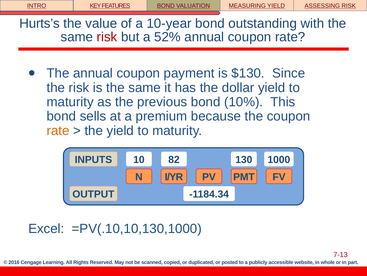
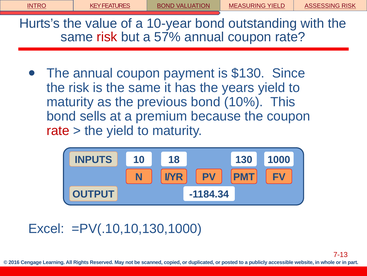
52%: 52% -> 57% (167, 37)
dollar: dollar -> years (238, 87)
rate colour: orange -> red (58, 130)
82: 82 -> 18 (174, 159)
